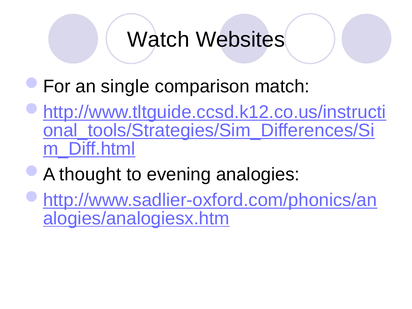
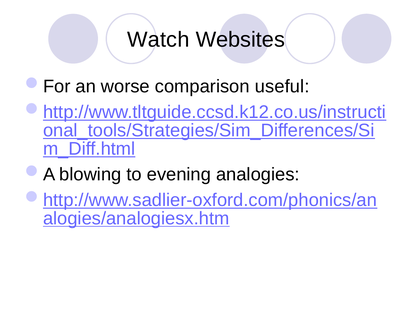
single: single -> worse (125, 86)
match: match -> useful (282, 86)
thought: thought -> blowing (90, 174)
